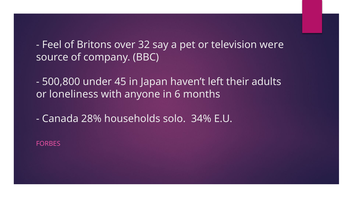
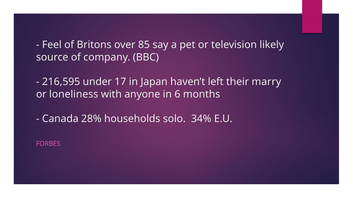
32: 32 -> 85 (144, 45)
were: were -> likely (272, 45)
500,800: 500,800 -> 216,595 (61, 82)
45: 45 -> 17 (120, 82)
adults: adults -> marry (266, 82)
